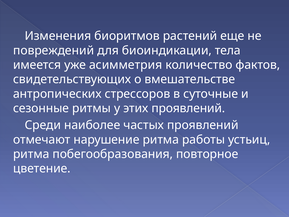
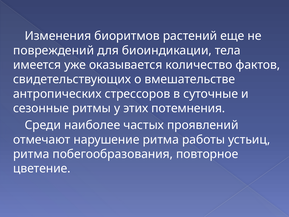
асимметрия: асимметрия -> оказывается (126, 65)
этих проявлений: проявлений -> потемнения (188, 108)
